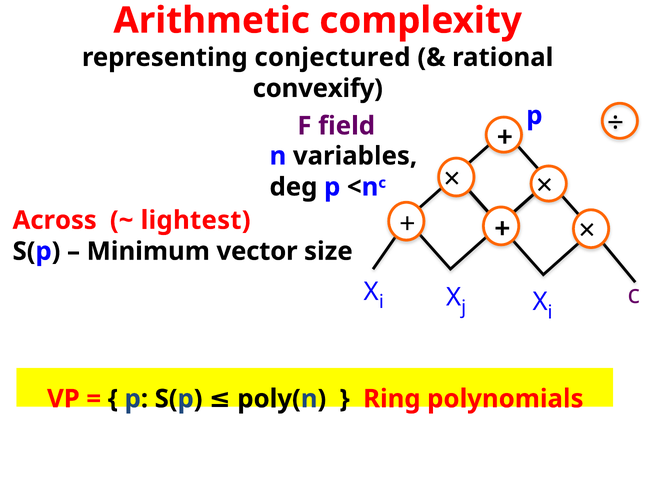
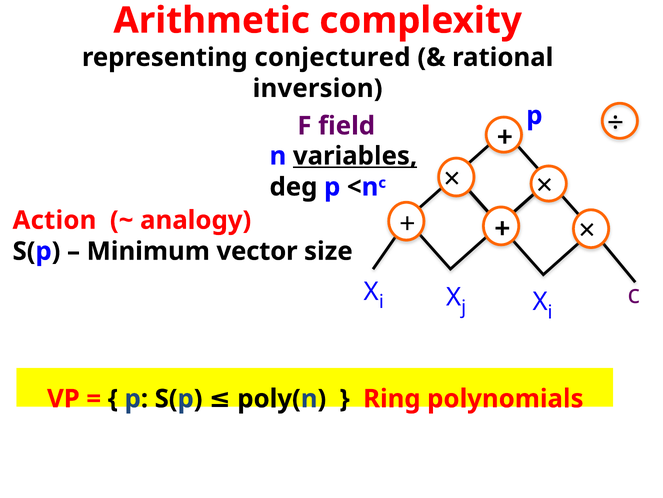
convexify: convexify -> inversion (318, 88)
variables underline: none -> present (355, 156)
Across: Across -> Action (54, 220)
lightest: lightest -> analogy (196, 220)
